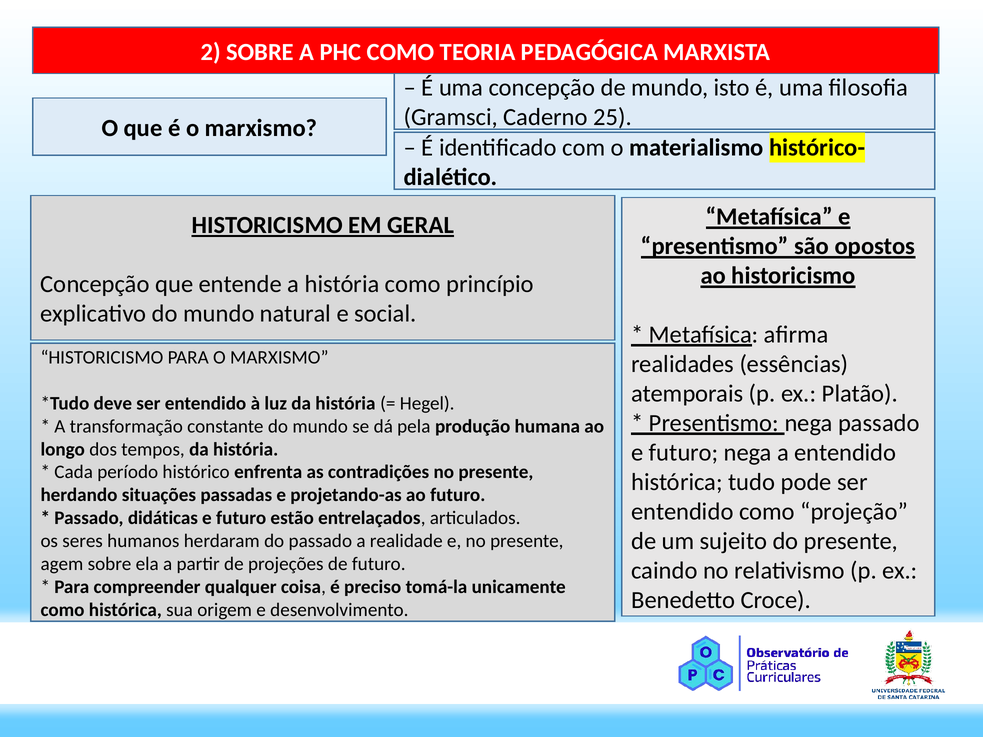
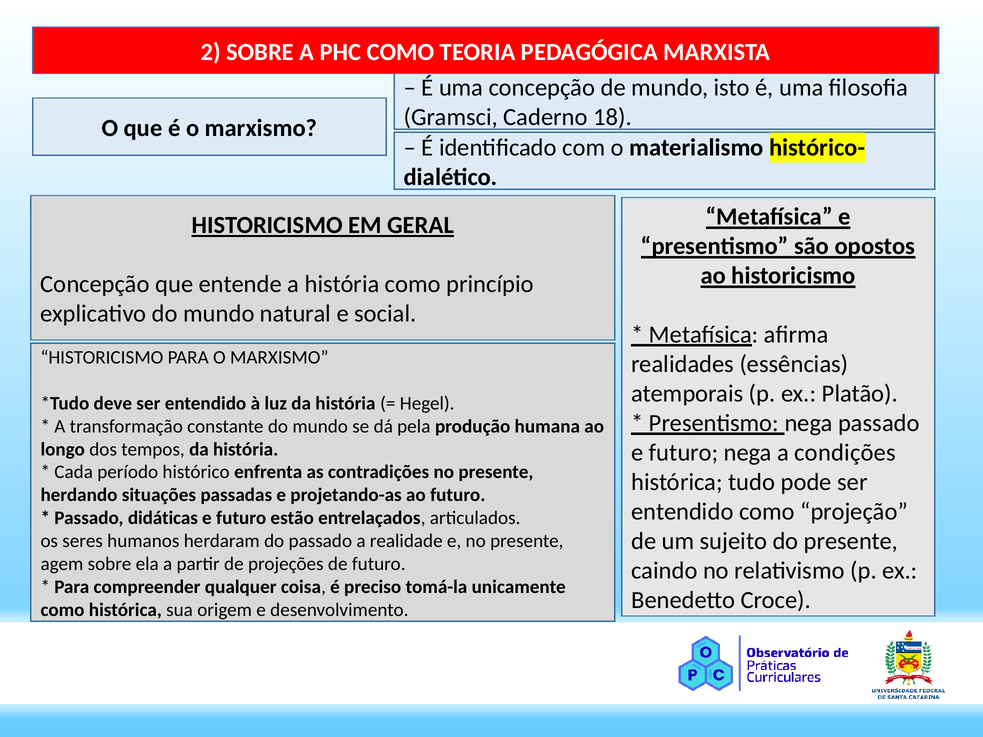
25: 25 -> 18 (613, 117)
a entendido: entendido -> condições (845, 453)
